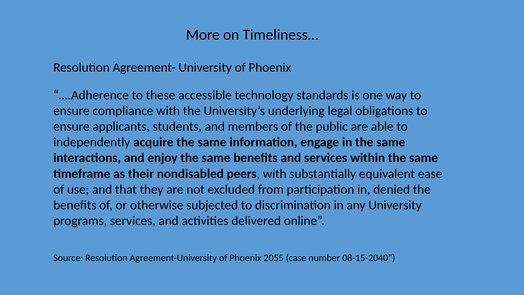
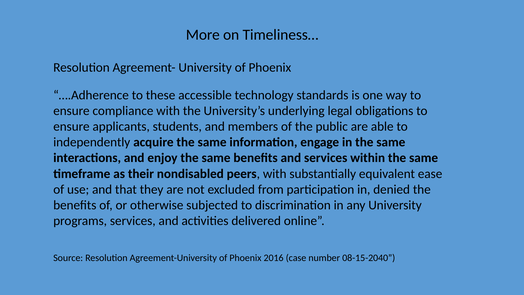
2055: 2055 -> 2016 (274, 258)
